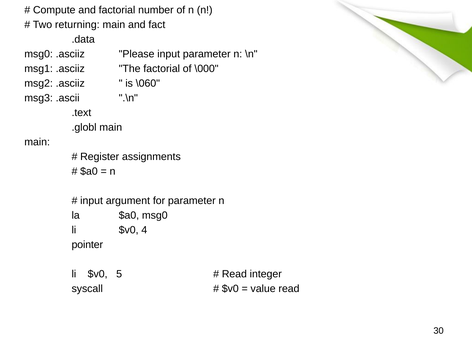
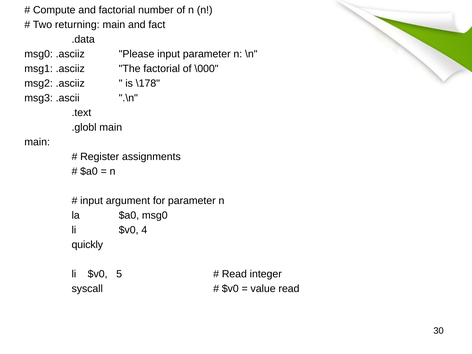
\060: \060 -> \178 (148, 83)
pointer: pointer -> quickly (87, 245)
